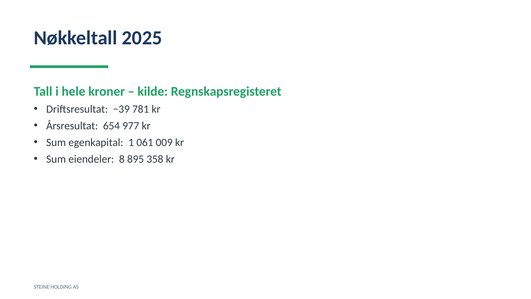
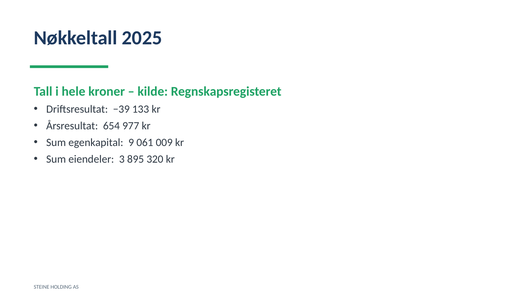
781: 781 -> 133 (141, 109)
1: 1 -> 9 (131, 142)
8: 8 -> 3 (122, 159)
358: 358 -> 320 (155, 159)
